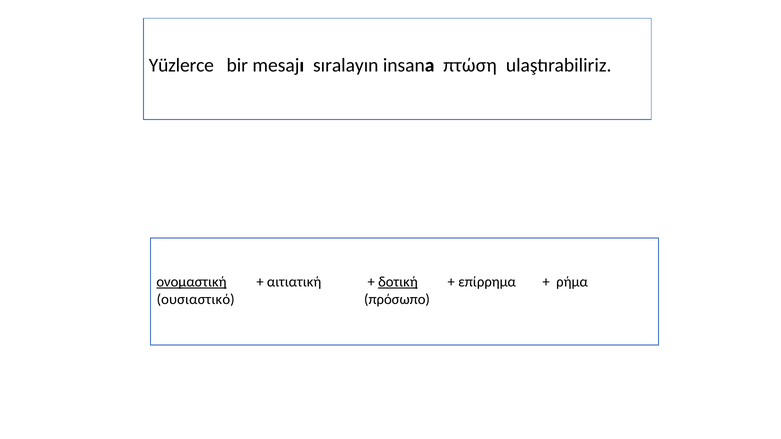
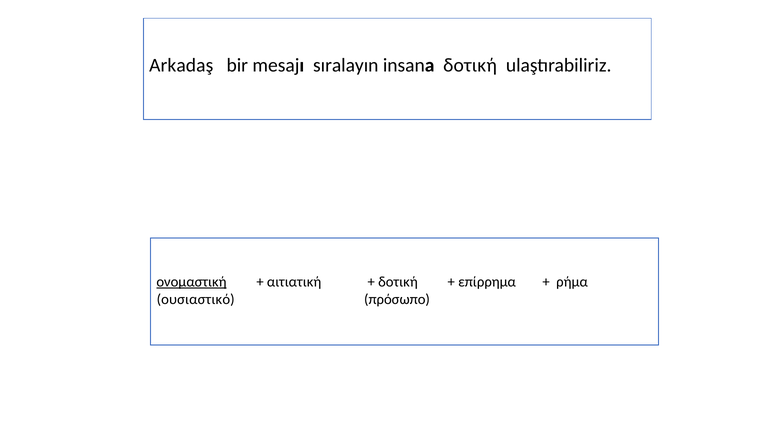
Yüzlerce: Yüzlerce -> Arkadaş (181, 66)
insana πτώση: πτώση -> δοτική (470, 66)
δοτική underline: present -> none (398, 282)
